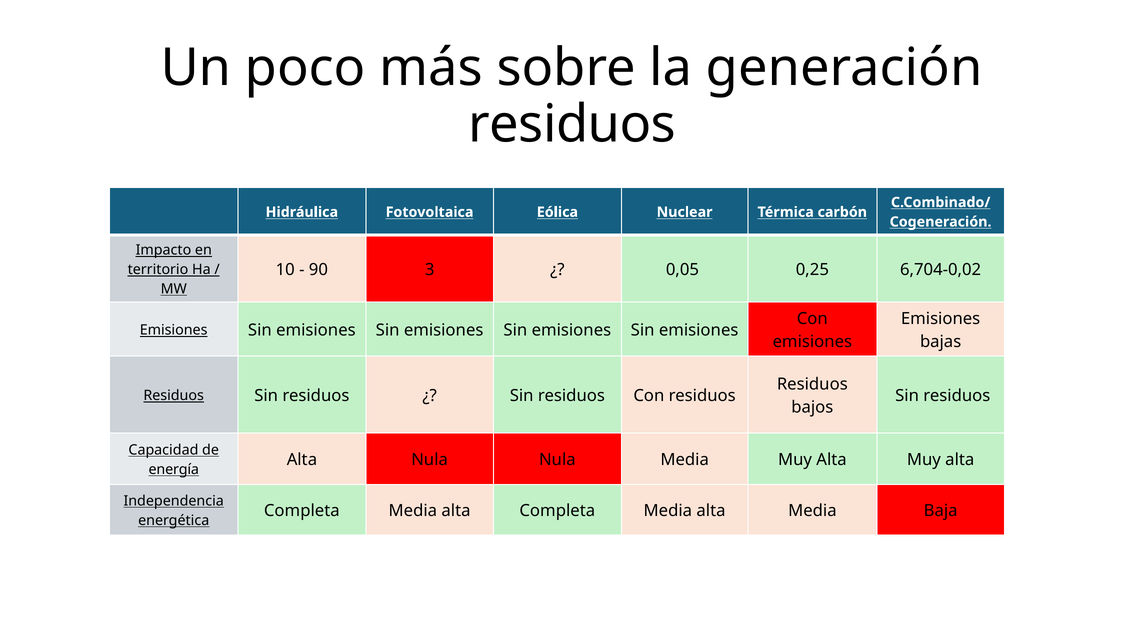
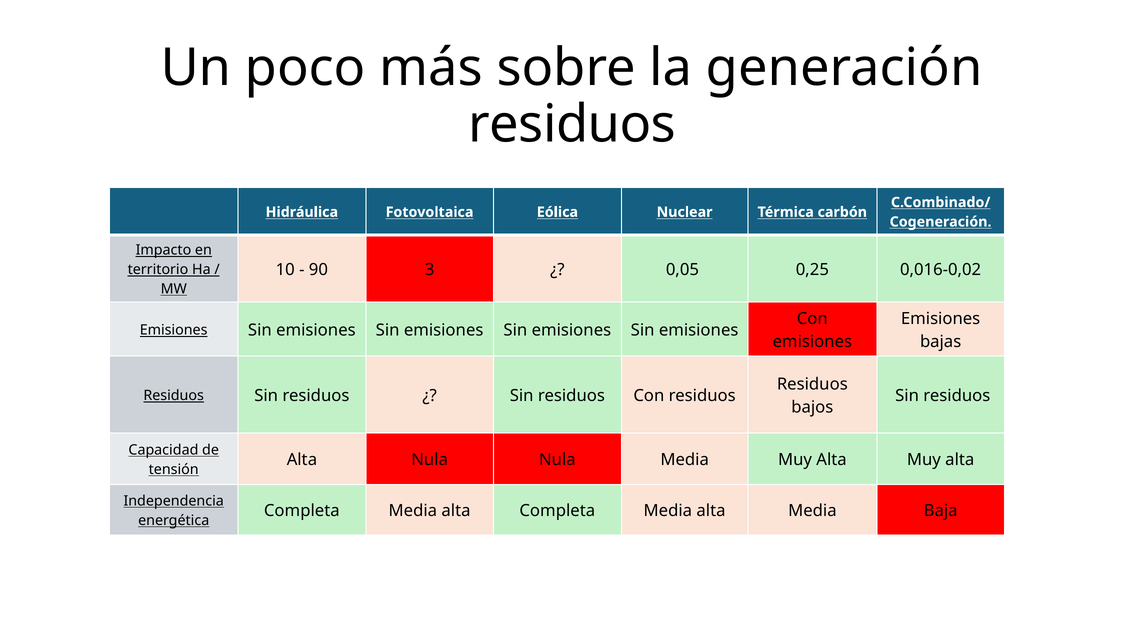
6,704-0,02: 6,704-0,02 -> 0,016-0,02 (941, 269)
energía: energía -> tensión (174, 469)
